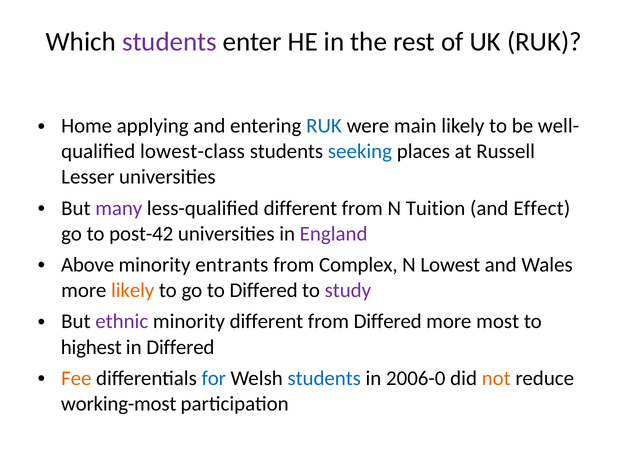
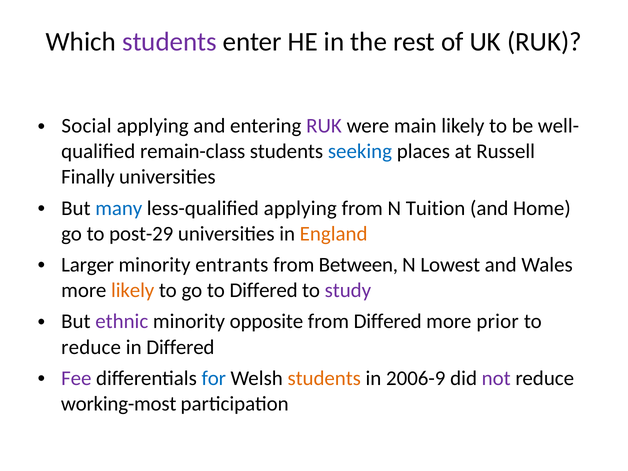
Home: Home -> Social (87, 126)
RUK colour: blue -> purple (324, 126)
lowest-class: lowest-class -> remain-class (193, 152)
Lesser: Lesser -> Finally (88, 177)
many colour: purple -> blue (119, 208)
less-qualified different: different -> applying (300, 208)
Effect: Effect -> Home (542, 208)
post-42: post-42 -> post-29 (141, 234)
England colour: purple -> orange (334, 234)
Above: Above -> Larger (88, 265)
Complex: Complex -> Between (358, 265)
minority different: different -> opposite (266, 322)
most: most -> prior (498, 322)
highest: highest -> reduce (91, 347)
Fee colour: orange -> purple (76, 378)
students colour: blue -> orange (324, 378)
2006-0: 2006-0 -> 2006-9 (416, 378)
not colour: orange -> purple (496, 378)
